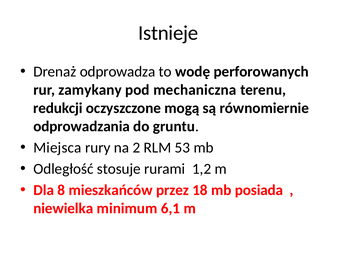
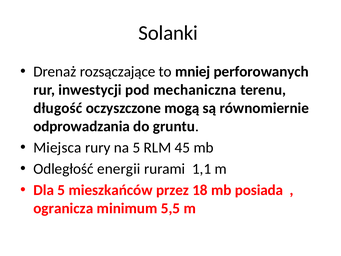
Istnieje: Istnieje -> Solanki (168, 33)
odprowadza: odprowadza -> rozsączające (118, 72)
wodę: wodę -> mniej (193, 72)
zamykany: zamykany -> inwestycji (90, 90)
redukcji: redukcji -> długość (58, 108)
na 2: 2 -> 5 (136, 147)
53: 53 -> 45 (182, 147)
stosuje: stosuje -> energii (119, 169)
1,2: 1,2 -> 1,1 (202, 169)
Dla 8: 8 -> 5 (61, 190)
niewielka: niewielka -> ogranicza (63, 208)
6,1: 6,1 -> 5,5 (170, 208)
